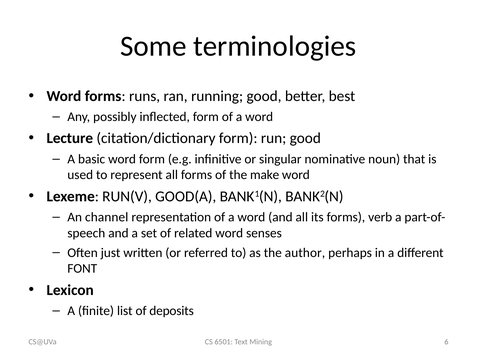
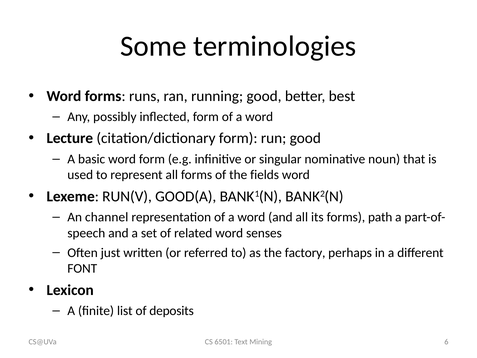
make: make -> fields (265, 175)
verb: verb -> path (380, 217)
author: author -> factory (305, 252)
